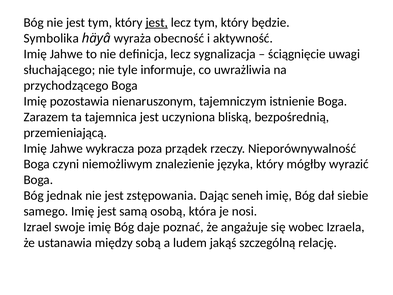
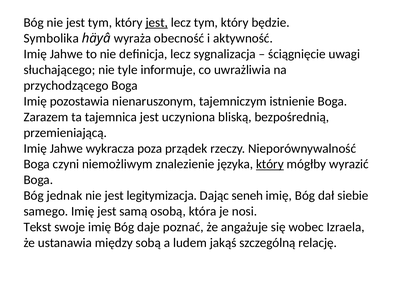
który underline: none -> present (270, 164)
zstępowania: zstępowania -> legitymizacja (162, 195)
Izrael: Izrael -> Tekst (38, 227)
